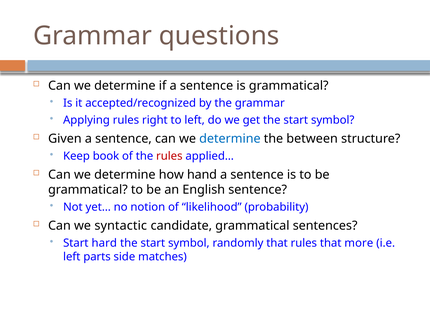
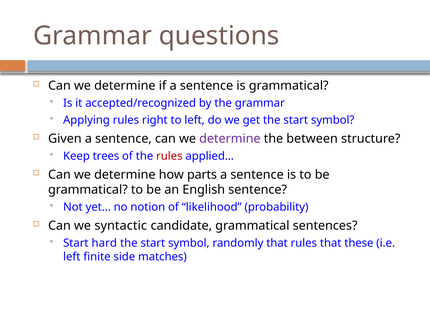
determine colour: blue -> purple (230, 139)
book: book -> trees (106, 156)
hand: hand -> parts (202, 175)
more: more -> these (359, 244)
parts: parts -> finite (97, 257)
